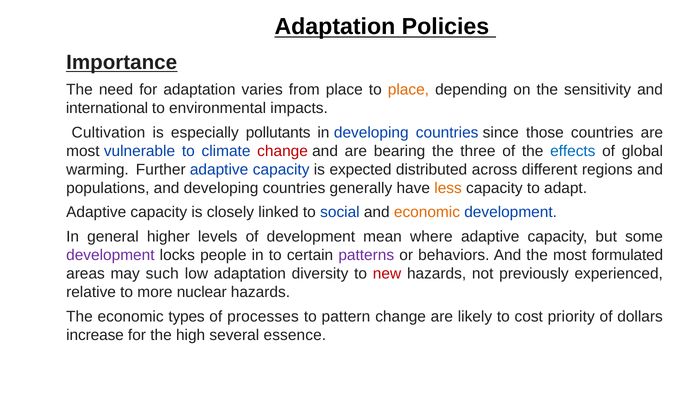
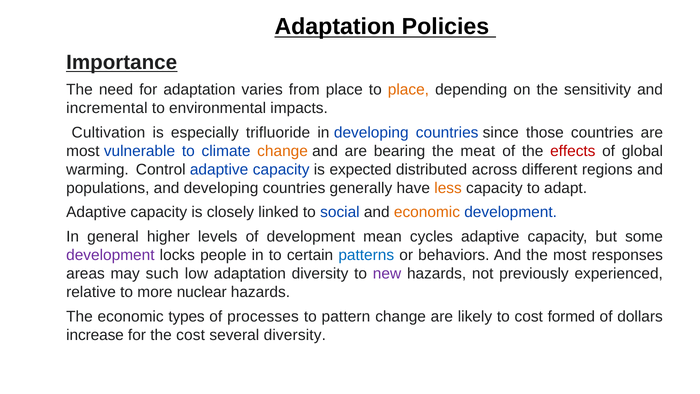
international: international -> incremental (107, 108)
pollutants: pollutants -> trifluoride (278, 132)
change colour: red -> orange (283, 151)
three: three -> meat (478, 151)
effects colour: blue -> red (573, 151)
Further: Further -> Control (161, 169)
where: where -> cycles (431, 237)
patterns colour: purple -> blue (366, 255)
formulated: formulated -> responses (627, 255)
new colour: red -> purple (387, 274)
priority: priority -> formed (571, 316)
the high: high -> cost (191, 335)
several essence: essence -> diversity (295, 335)
